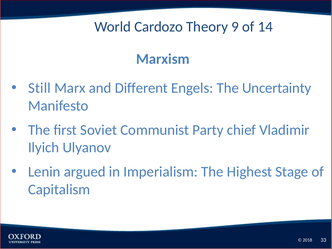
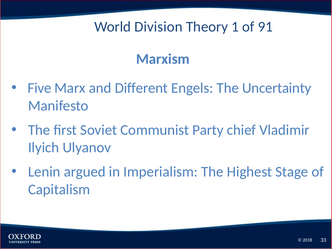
Cardozo: Cardozo -> Division (158, 27)
9: 9 -> 1 (235, 27)
14: 14 -> 91 (265, 27)
Still: Still -> Five (40, 88)
